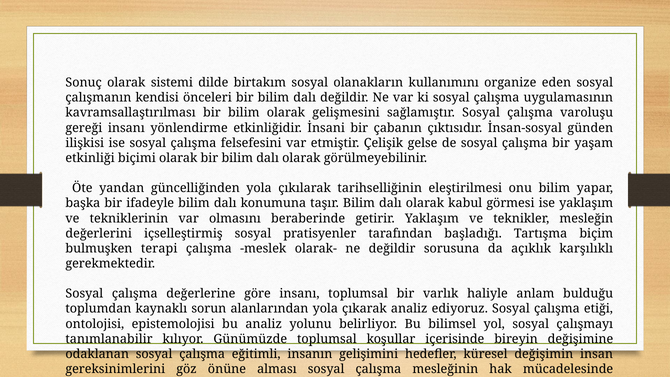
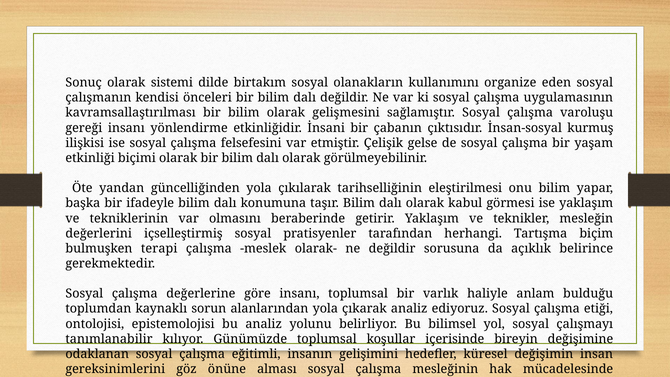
günden: günden -> kurmuş (590, 128)
başladığı: başladığı -> herhangi (473, 233)
karşılıklı: karşılıklı -> belirince (586, 248)
